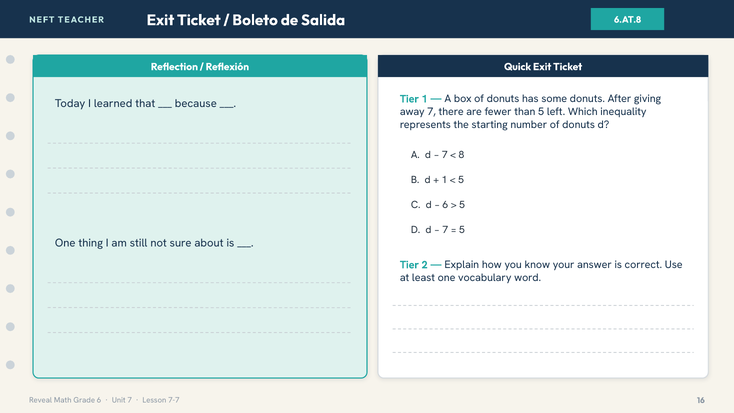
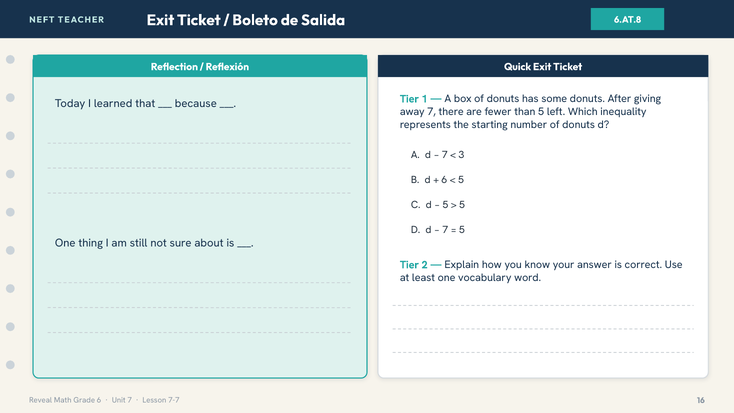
8: 8 -> 3 (461, 155)
1: 1 -> 6 (444, 180)
6: 6 -> 5 (445, 205)
